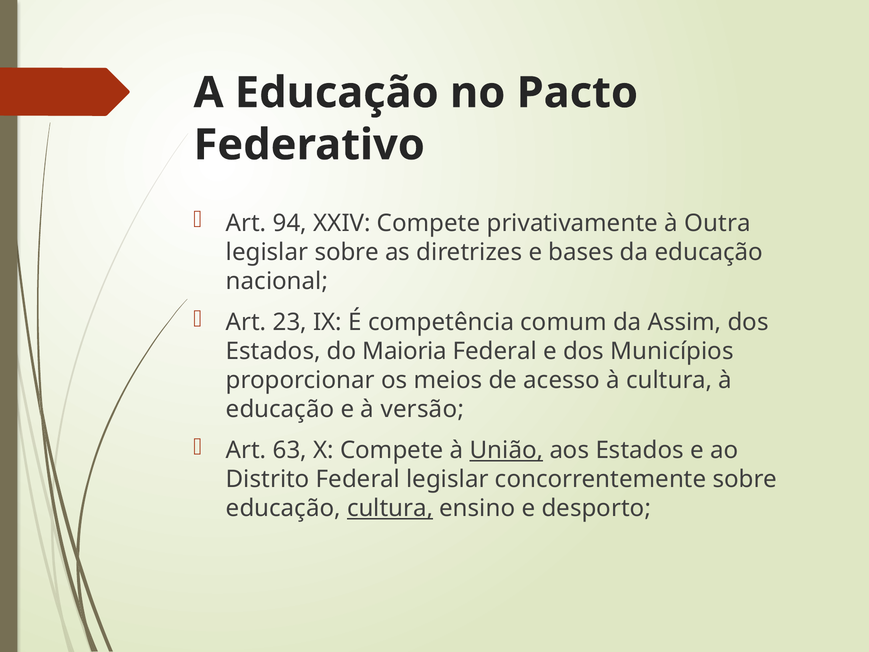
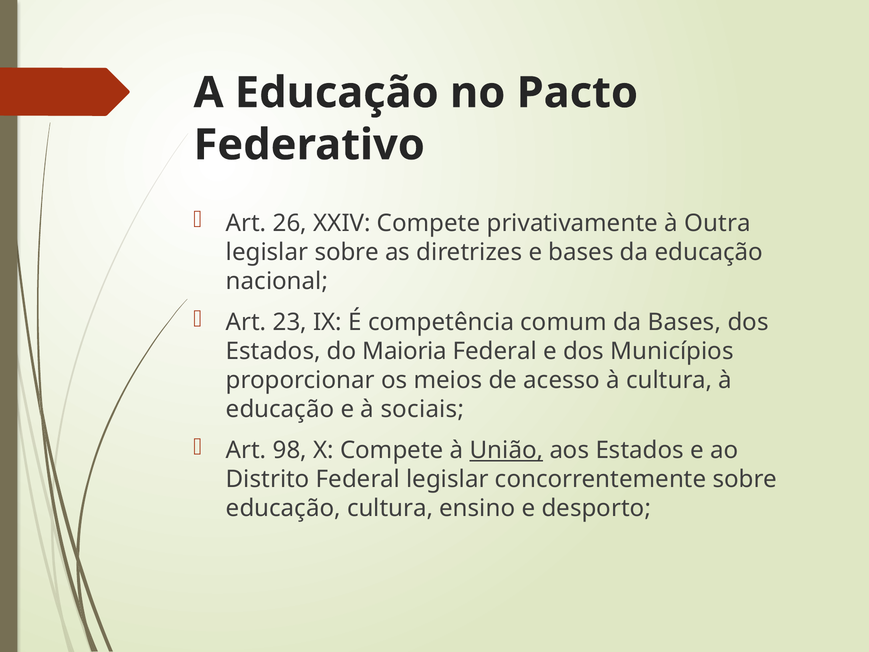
94: 94 -> 26 (290, 223)
da Assim: Assim -> Bases (684, 322)
versão: versão -> sociais (422, 409)
63: 63 -> 98 (290, 450)
cultura underline: present -> none (390, 508)
